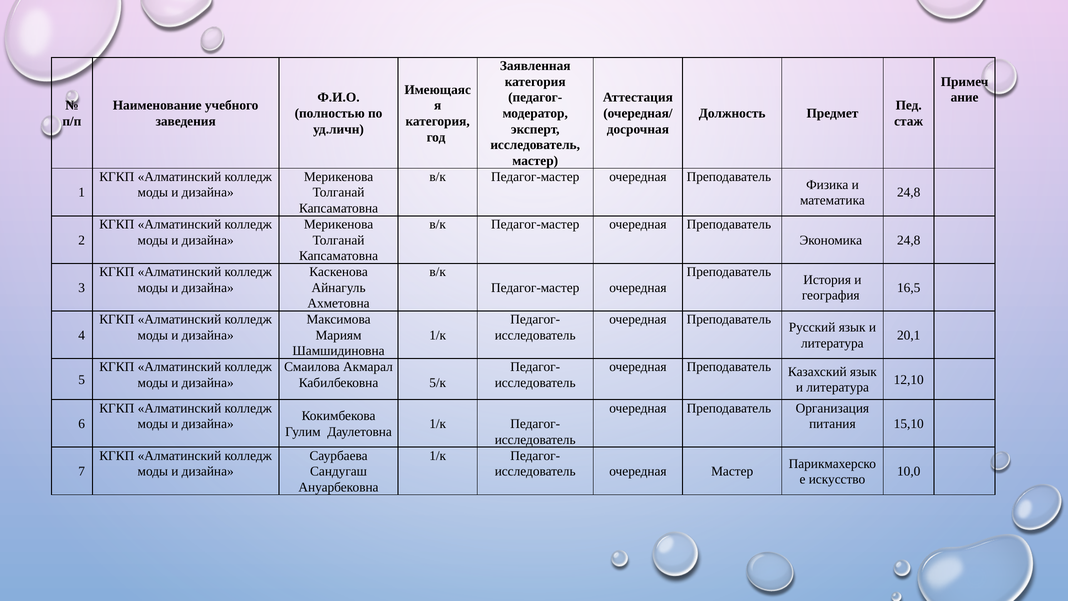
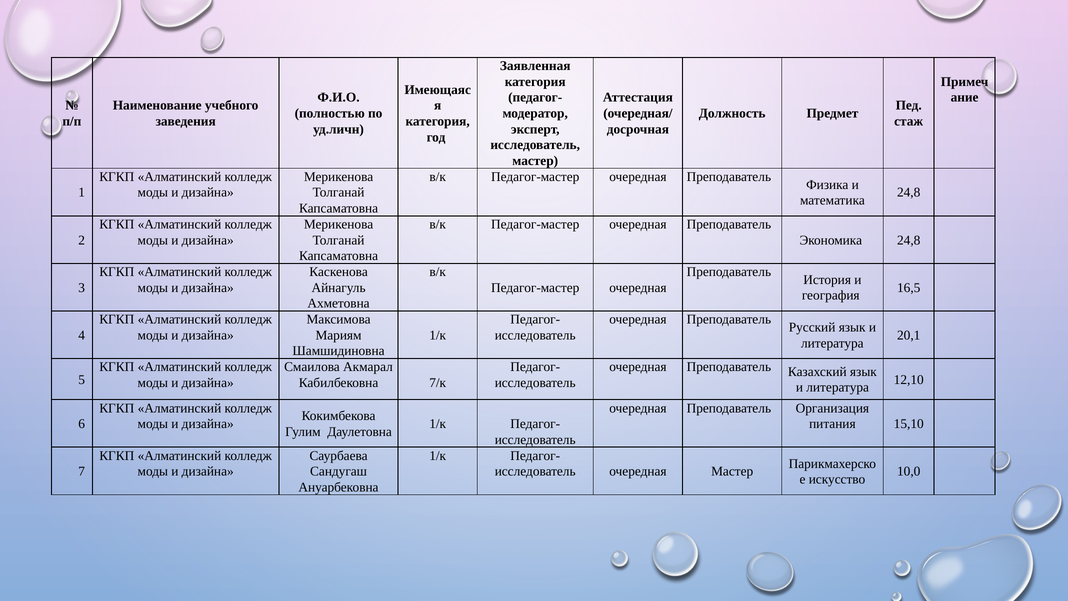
5/к: 5/к -> 7/к (438, 383)
